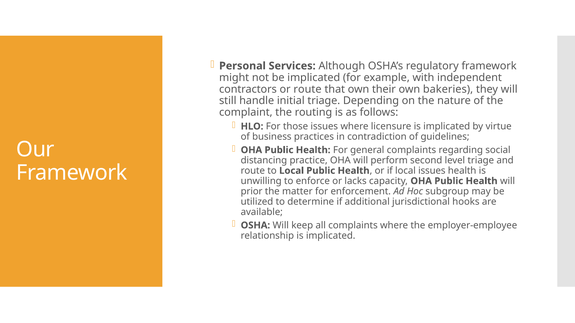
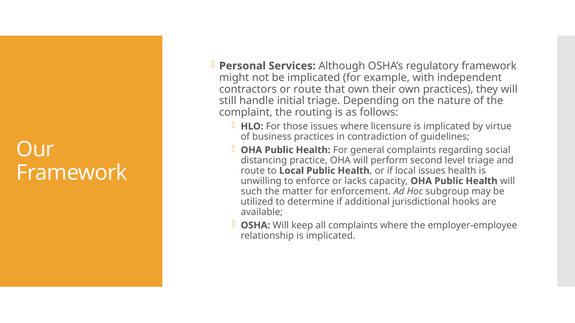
own bakeries: bakeries -> practices (448, 89)
prior: prior -> such (252, 192)
